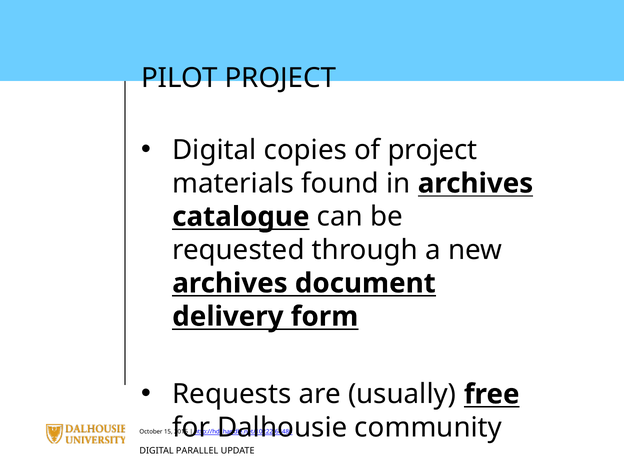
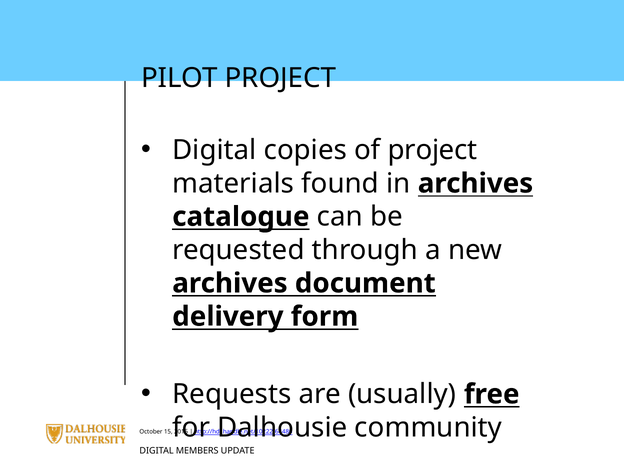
PARALLEL: PARALLEL -> MEMBERS (197, 451)
